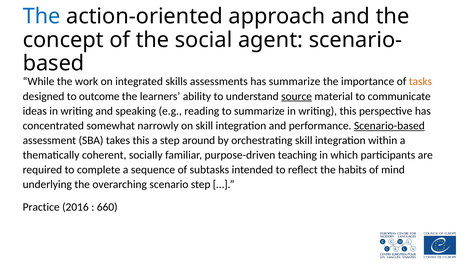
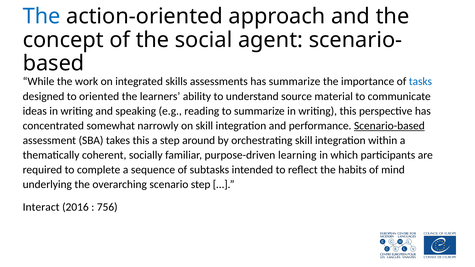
tasks colour: orange -> blue (420, 82)
outcome: outcome -> oriented (99, 96)
source underline: present -> none (297, 96)
teaching: teaching -> learning (297, 155)
Practice: Practice -> Interact (41, 207)
660: 660 -> 756 (107, 207)
